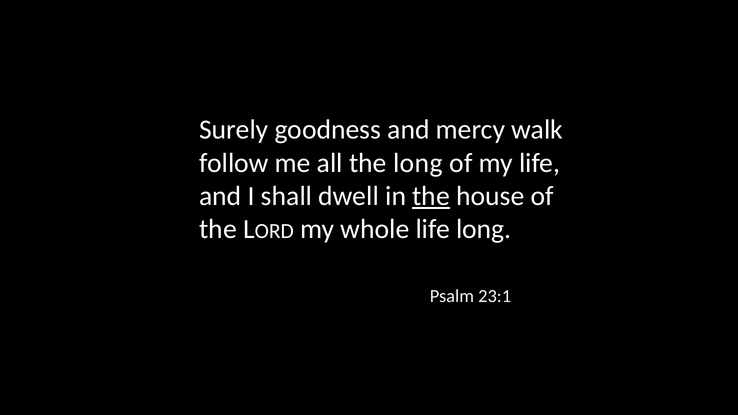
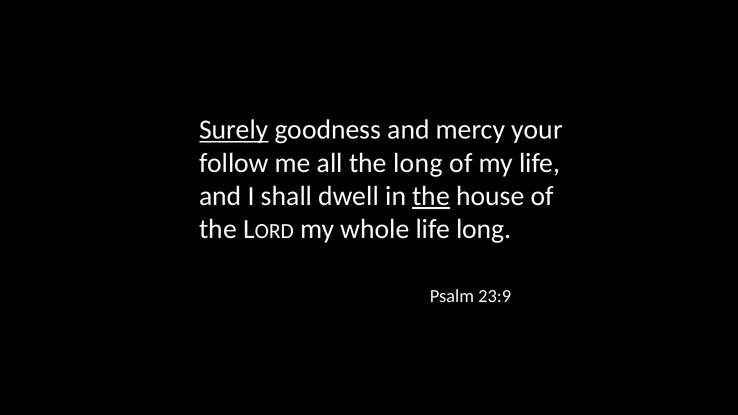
Surely underline: none -> present (234, 130)
walk: walk -> your (537, 130)
23:1: 23:1 -> 23:9 (495, 296)
